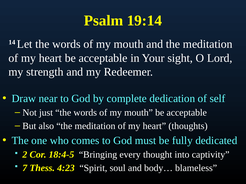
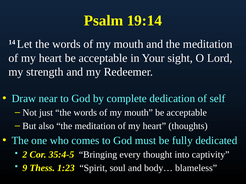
18:4-5: 18:4-5 -> 35:4-5 (61, 155)
7: 7 -> 9 (25, 168)
4:23: 4:23 -> 1:23 (66, 168)
